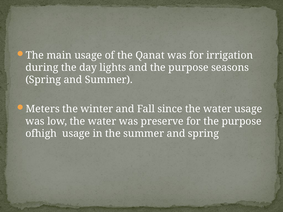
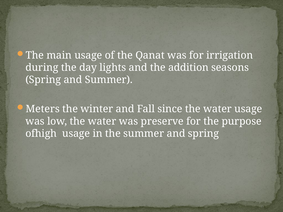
and the purpose: purpose -> addition (189, 68)
